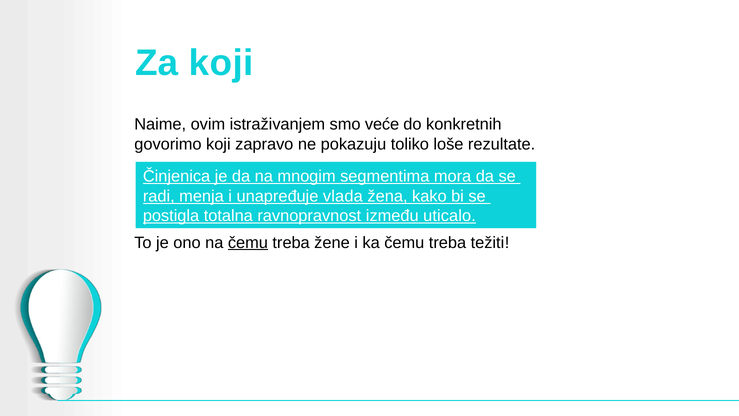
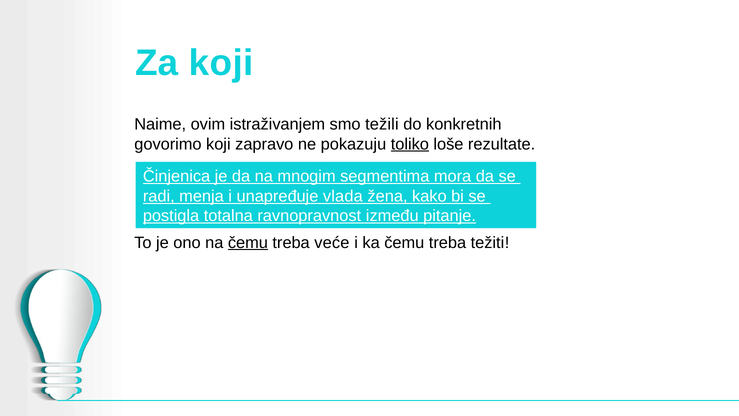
veće: veće -> težili (382, 124)
toliko underline: none -> present (410, 144)
uticalo: uticalo -> pitanje (450, 216)
žene: žene -> veće (332, 242)
